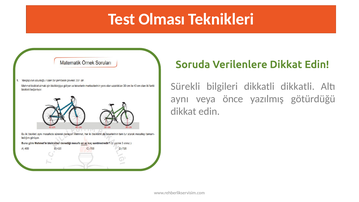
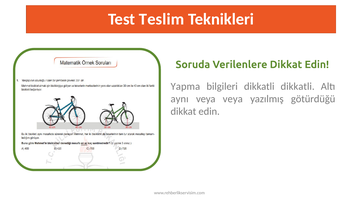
Olması: Olması -> Teslim (162, 19)
Sürekli: Sürekli -> Yapma (185, 86)
veya önce: önce -> veya (233, 99)
